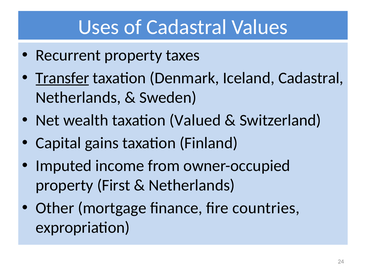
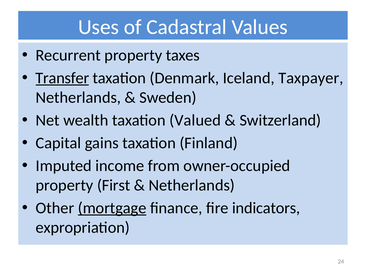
Iceland Cadastral: Cadastral -> Taxpayer (311, 78)
mortgage underline: none -> present (112, 208)
countries: countries -> indicators (266, 208)
